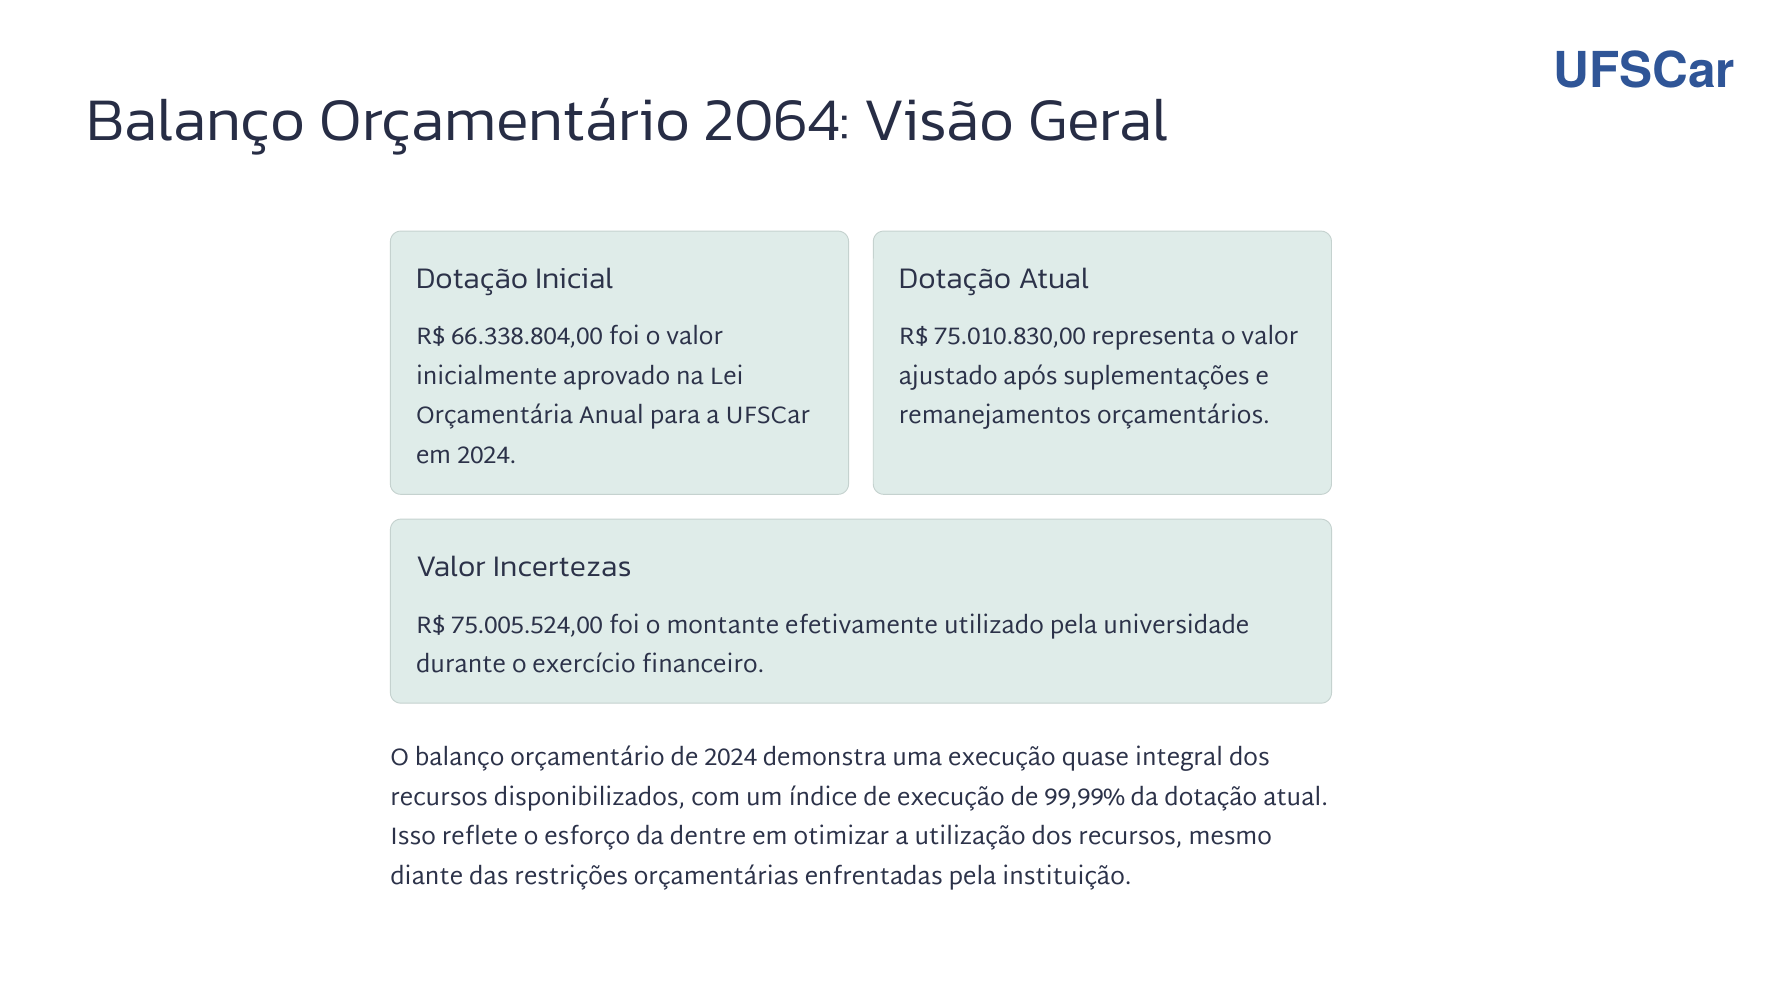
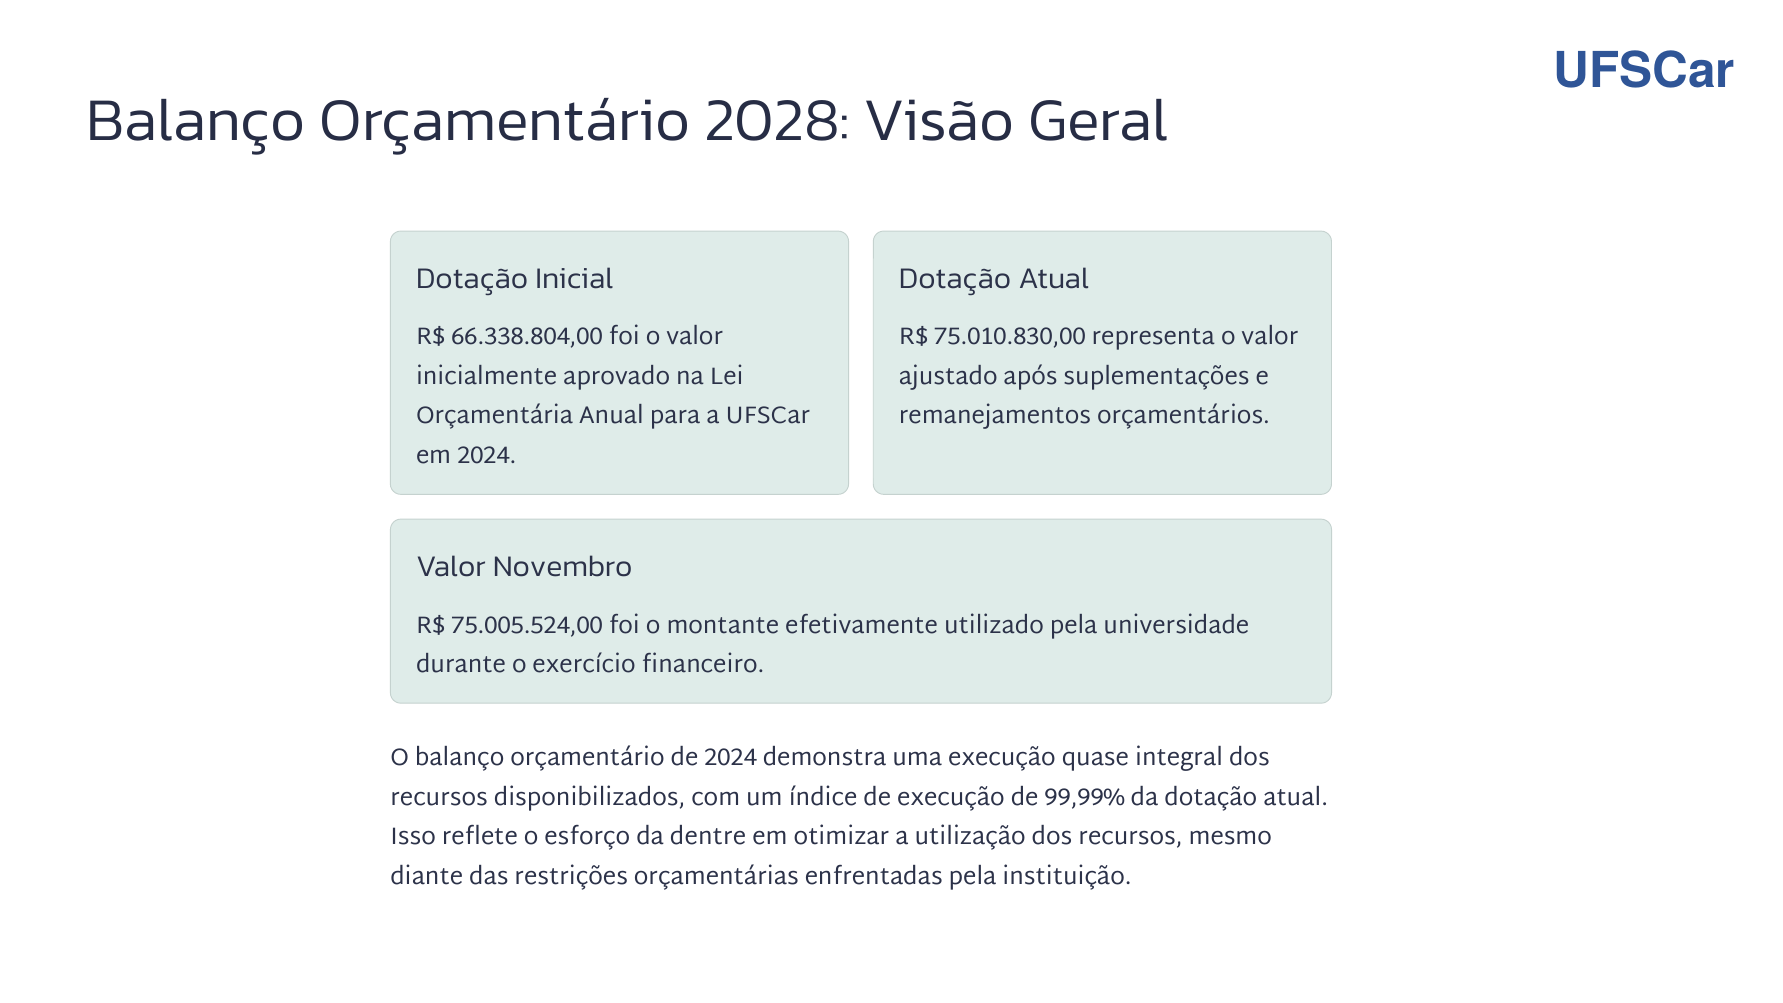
2064: 2064 -> 2028 (777, 121)
Incertezas: Incertezas -> Novembro (563, 567)
